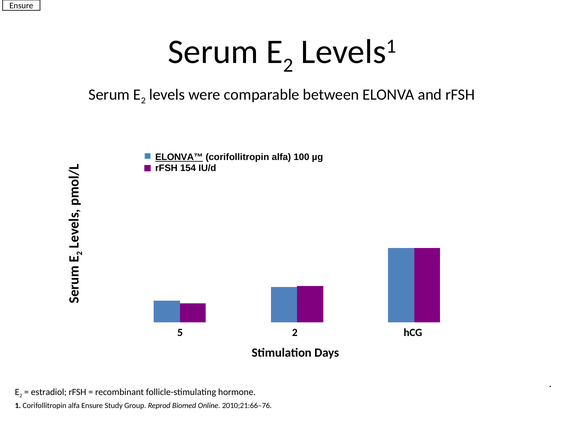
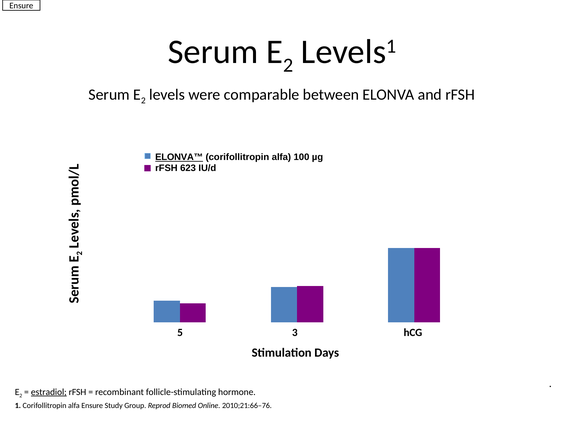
154: 154 -> 623 (188, 168)
5 2: 2 -> 3 (295, 333)
estradiol underline: none -> present (49, 392)
